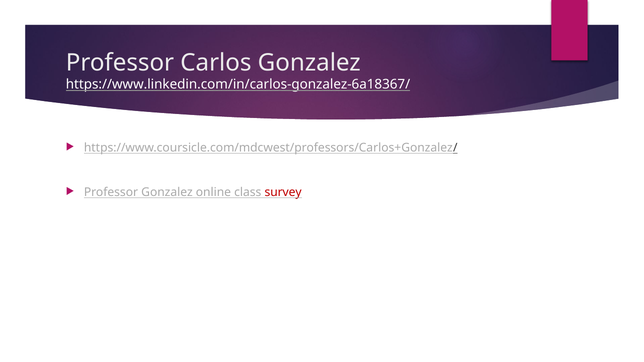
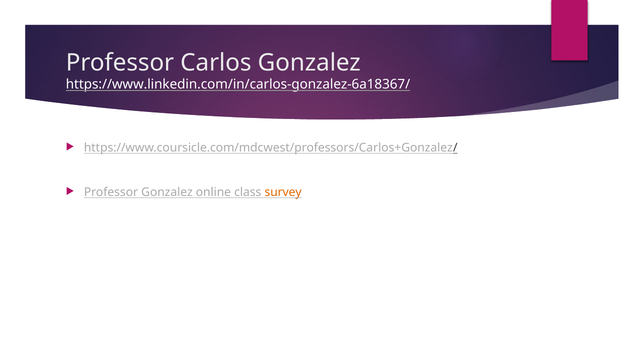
survey colour: red -> orange (283, 192)
